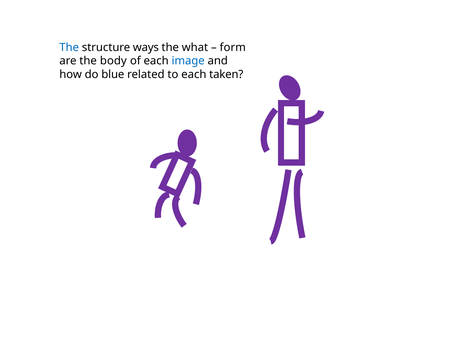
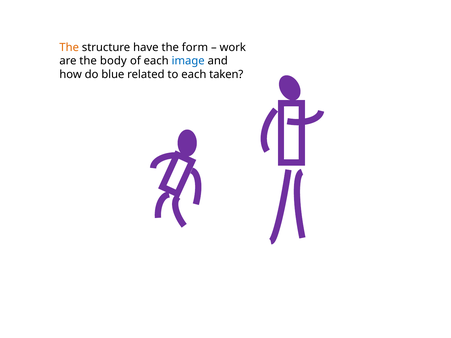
The colour: blue -> orange (69, 47)
ways: ways -> have (146, 47)
what: what -> form (195, 47)
form: form -> work (233, 47)
